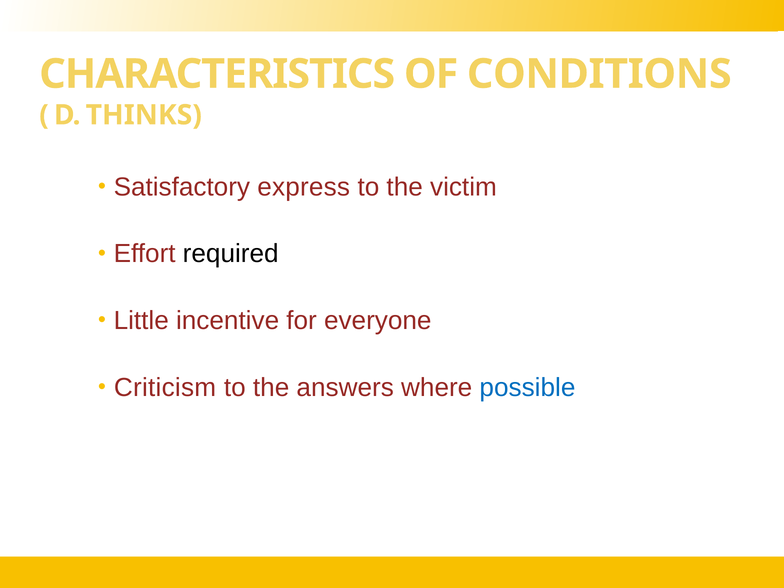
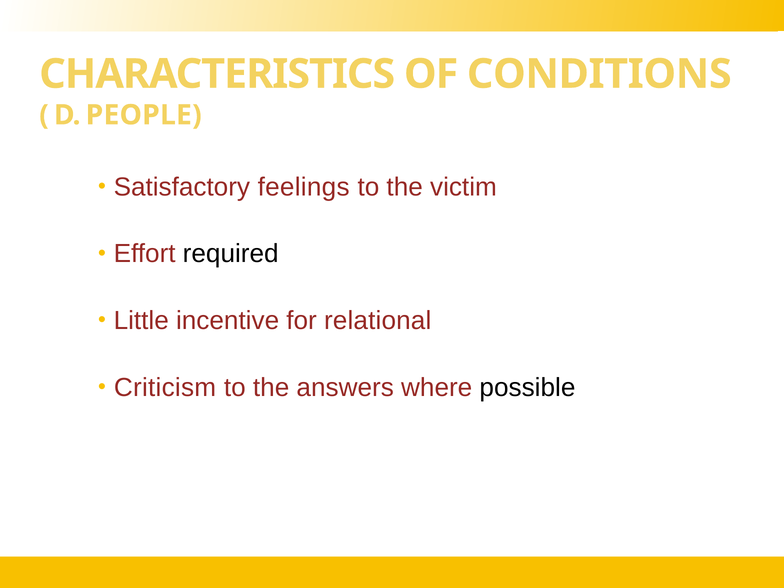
THINKS: THINKS -> PEOPLE (144, 115)
express: express -> feelings (304, 187)
everyone: everyone -> relational (378, 321)
possible colour: blue -> black (527, 388)
